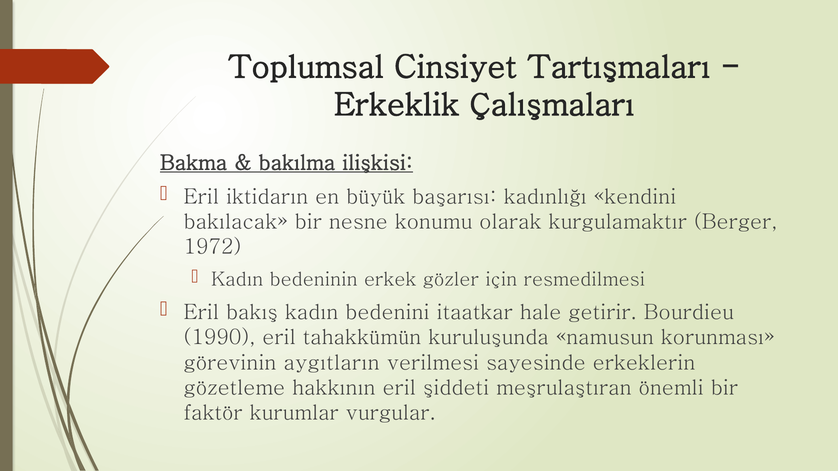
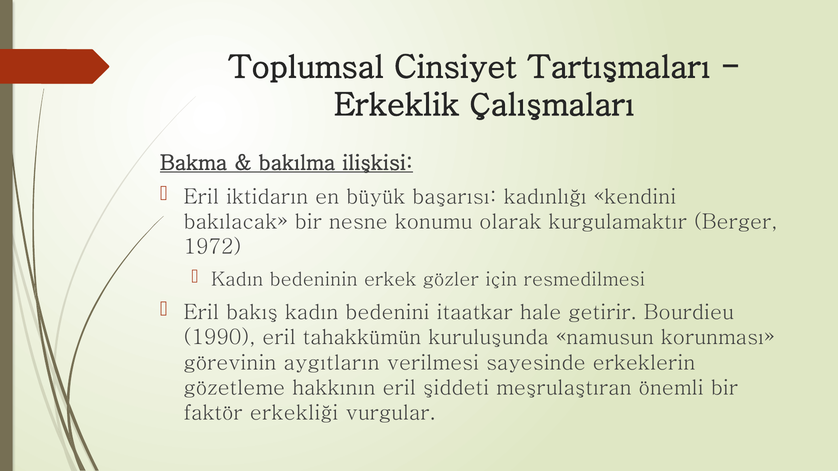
kurumlar: kurumlar -> erkekliği (294, 413)
